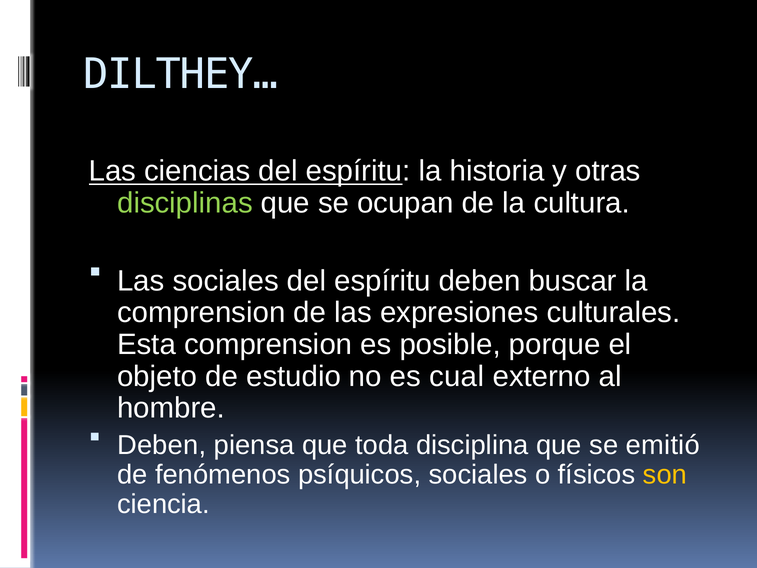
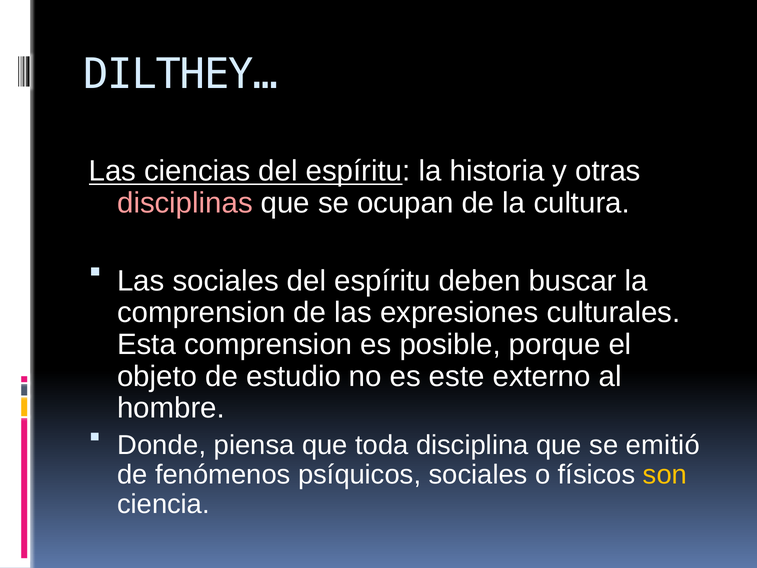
disciplinas colour: light green -> pink (185, 203)
cual: cual -> este (457, 376)
Deben: Deben -> Donde (162, 445)
